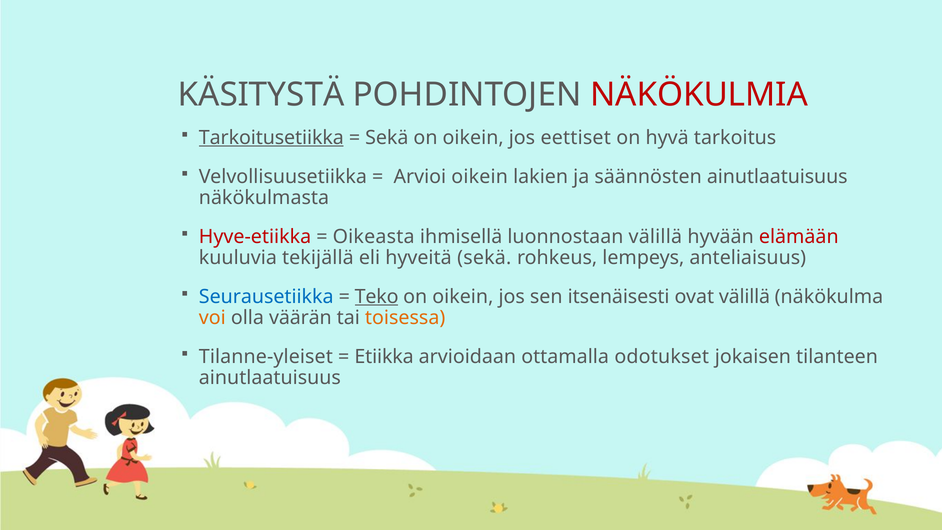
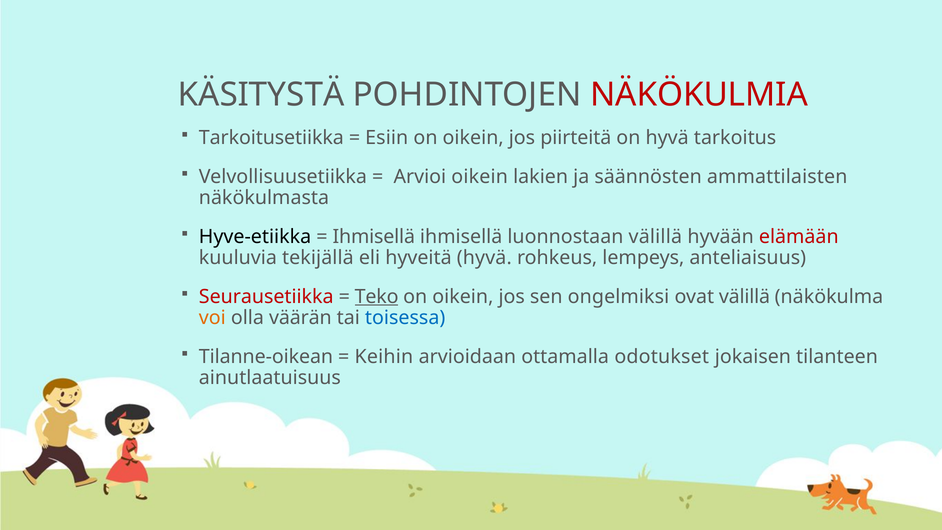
Tarkoitusetiikka underline: present -> none (271, 138)
Sekä: Sekä -> Esiin (387, 138)
eettiset: eettiset -> piirteitä (576, 138)
säännösten ainutlaatuisuus: ainutlaatuisuus -> ammattilaisten (777, 177)
Hyve-etiikka colour: red -> black (255, 237)
Oikeasta: Oikeasta -> Ihmisellä (374, 237)
hyveitä sekä: sekä -> hyvä (484, 258)
Seurausetiikka colour: blue -> red (266, 297)
itsenäisesti: itsenäisesti -> ongelmiksi (619, 297)
toisessa colour: orange -> blue (405, 318)
Tilanne-yleiset: Tilanne-yleiset -> Tilanne-oikean (266, 357)
Etiikka: Etiikka -> Keihin (384, 357)
